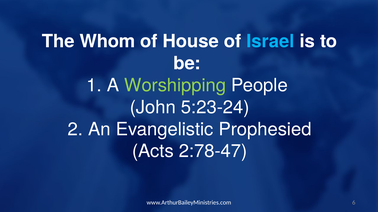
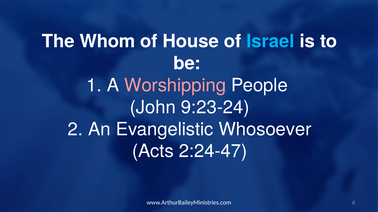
Worshipping colour: light green -> pink (175, 85)
5:23-24: 5:23-24 -> 9:23-24 (215, 108)
Prophesied: Prophesied -> Whosoever (265, 130)
2:78-47: 2:78-47 -> 2:24-47 (213, 152)
